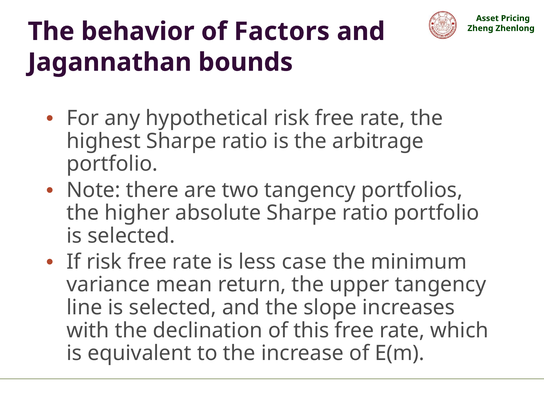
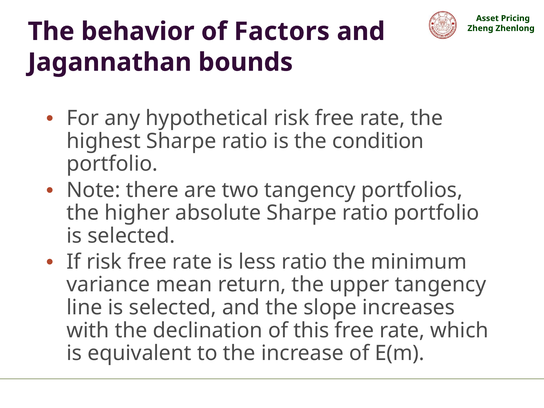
arbitrage: arbitrage -> condition (378, 141)
less case: case -> ratio (304, 262)
